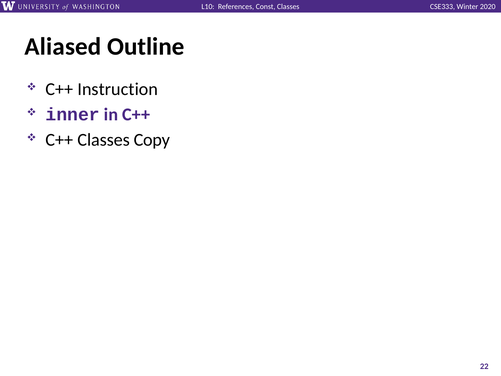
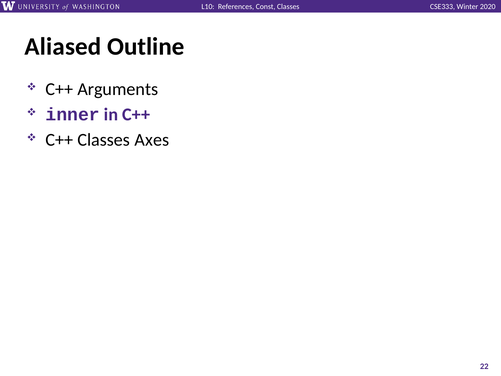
Instruction: Instruction -> Arguments (118, 89)
Copy: Copy -> Axes (152, 140)
